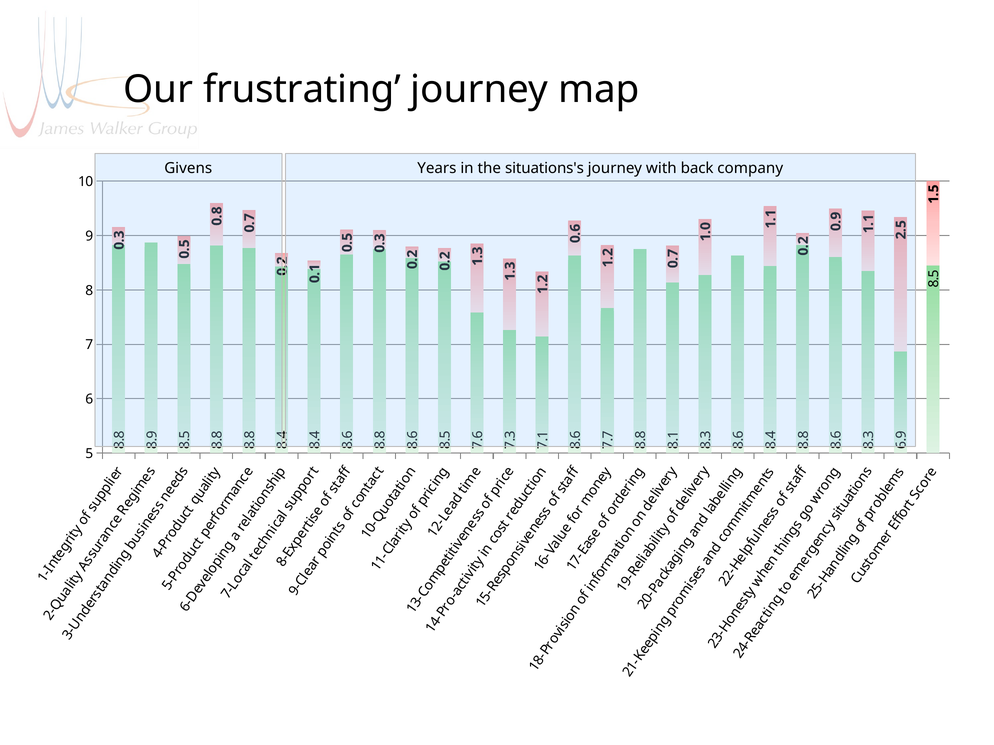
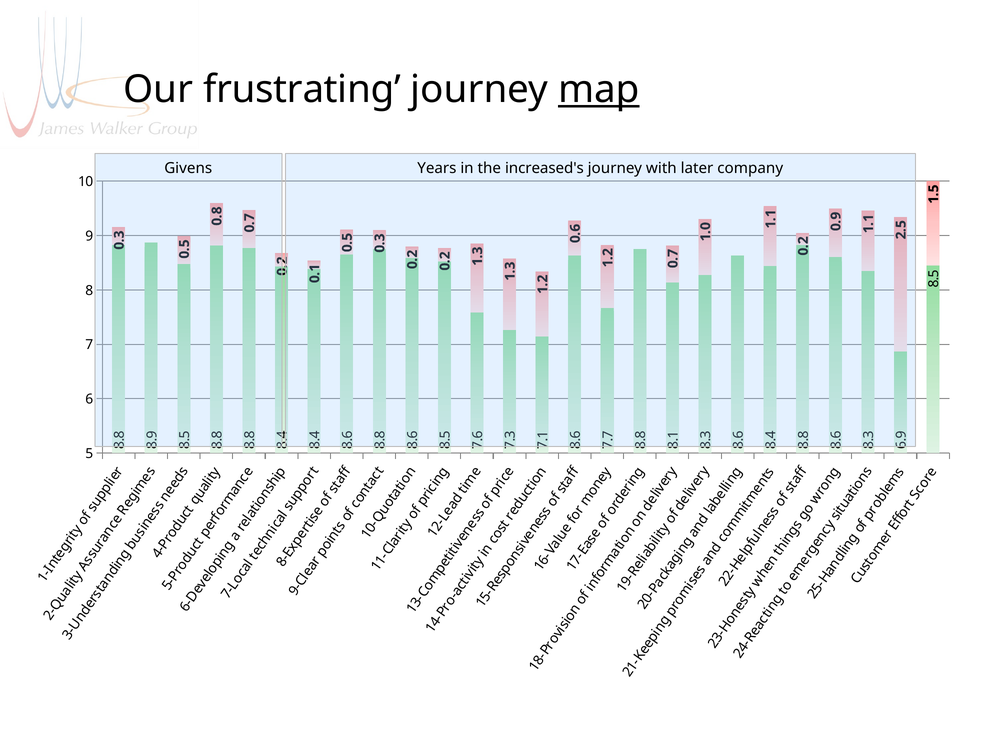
map underline: none -> present (599, 90)
situations's: situations's -> increased's (544, 169)
back: back -> later (697, 169)
